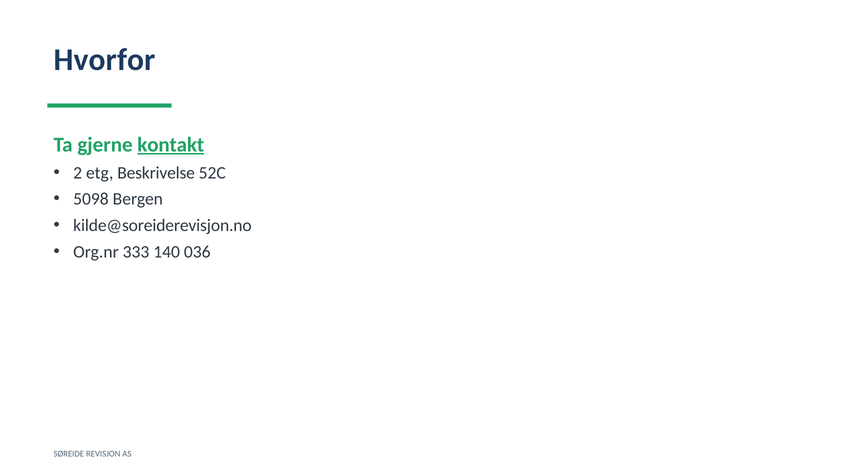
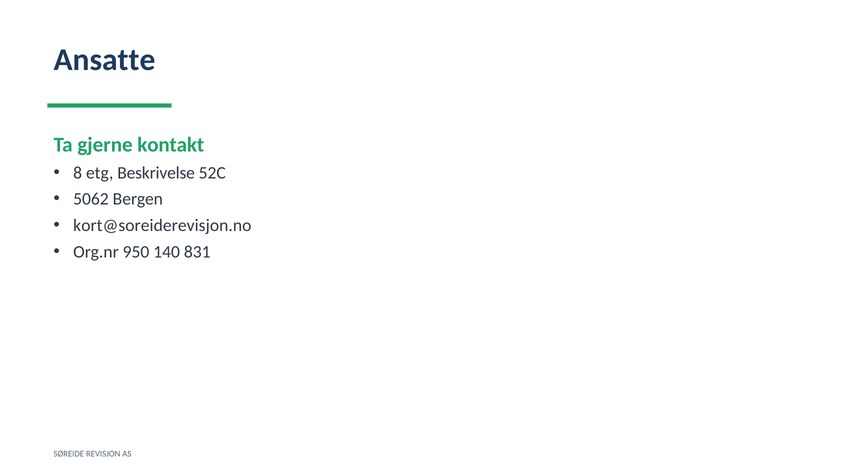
Hvorfor: Hvorfor -> Ansatte (105, 60)
kontakt underline: present -> none (171, 145)
2: 2 -> 8 (78, 173)
5098: 5098 -> 5062 (91, 199)
kilde@soreiderevisjon.no: kilde@soreiderevisjon.no -> kort@soreiderevisjon.no (162, 226)
333: 333 -> 950 (136, 252)
036: 036 -> 831 (197, 252)
